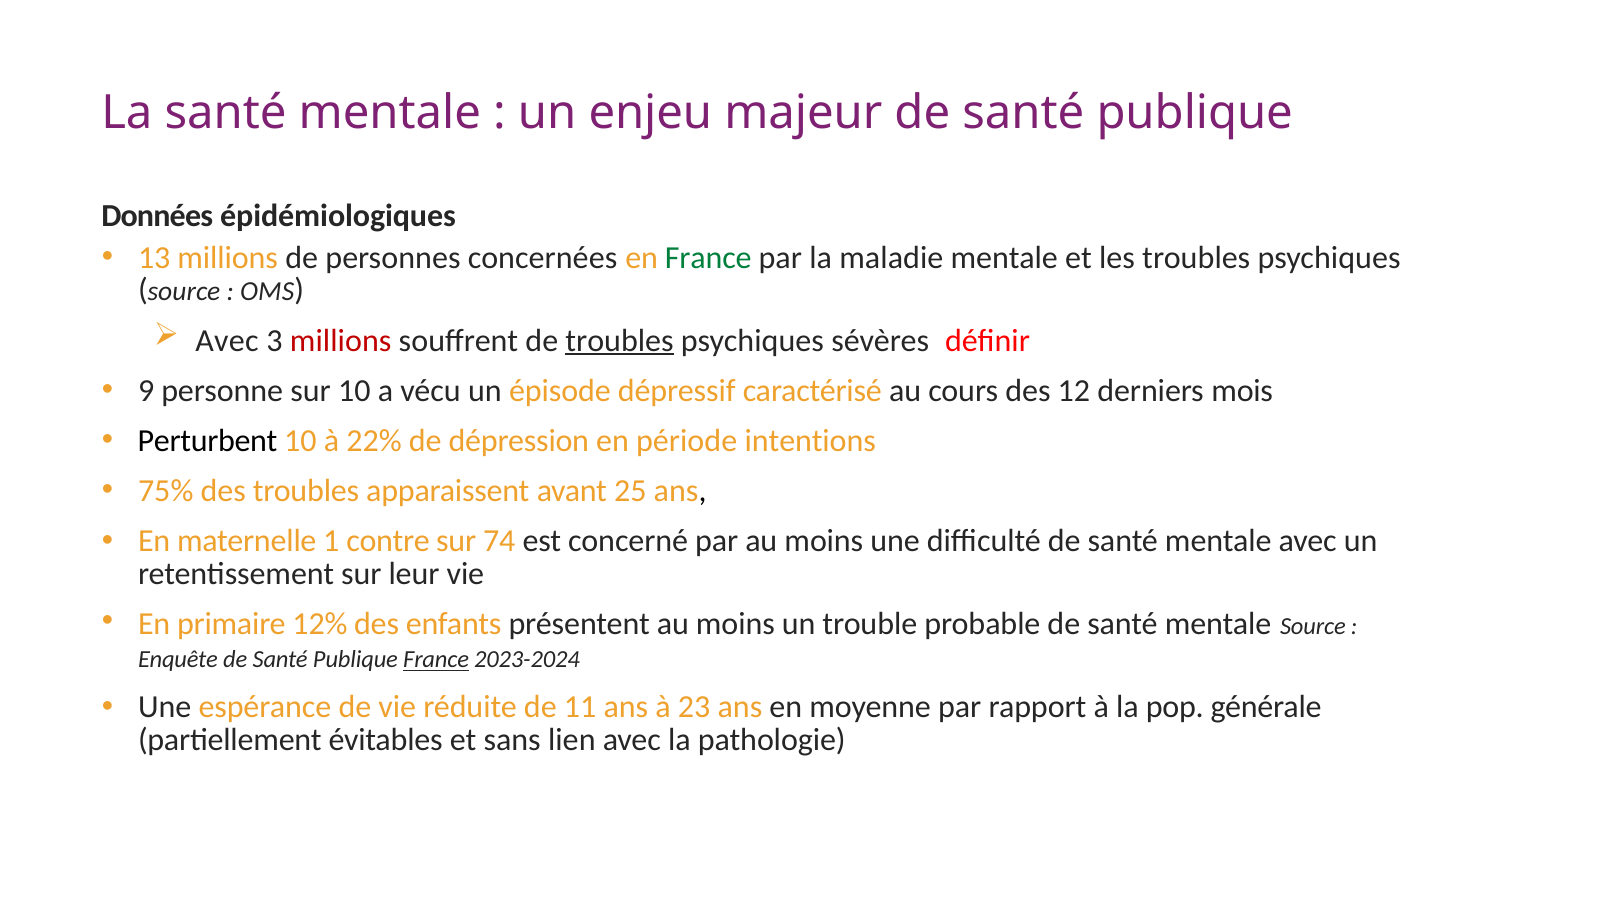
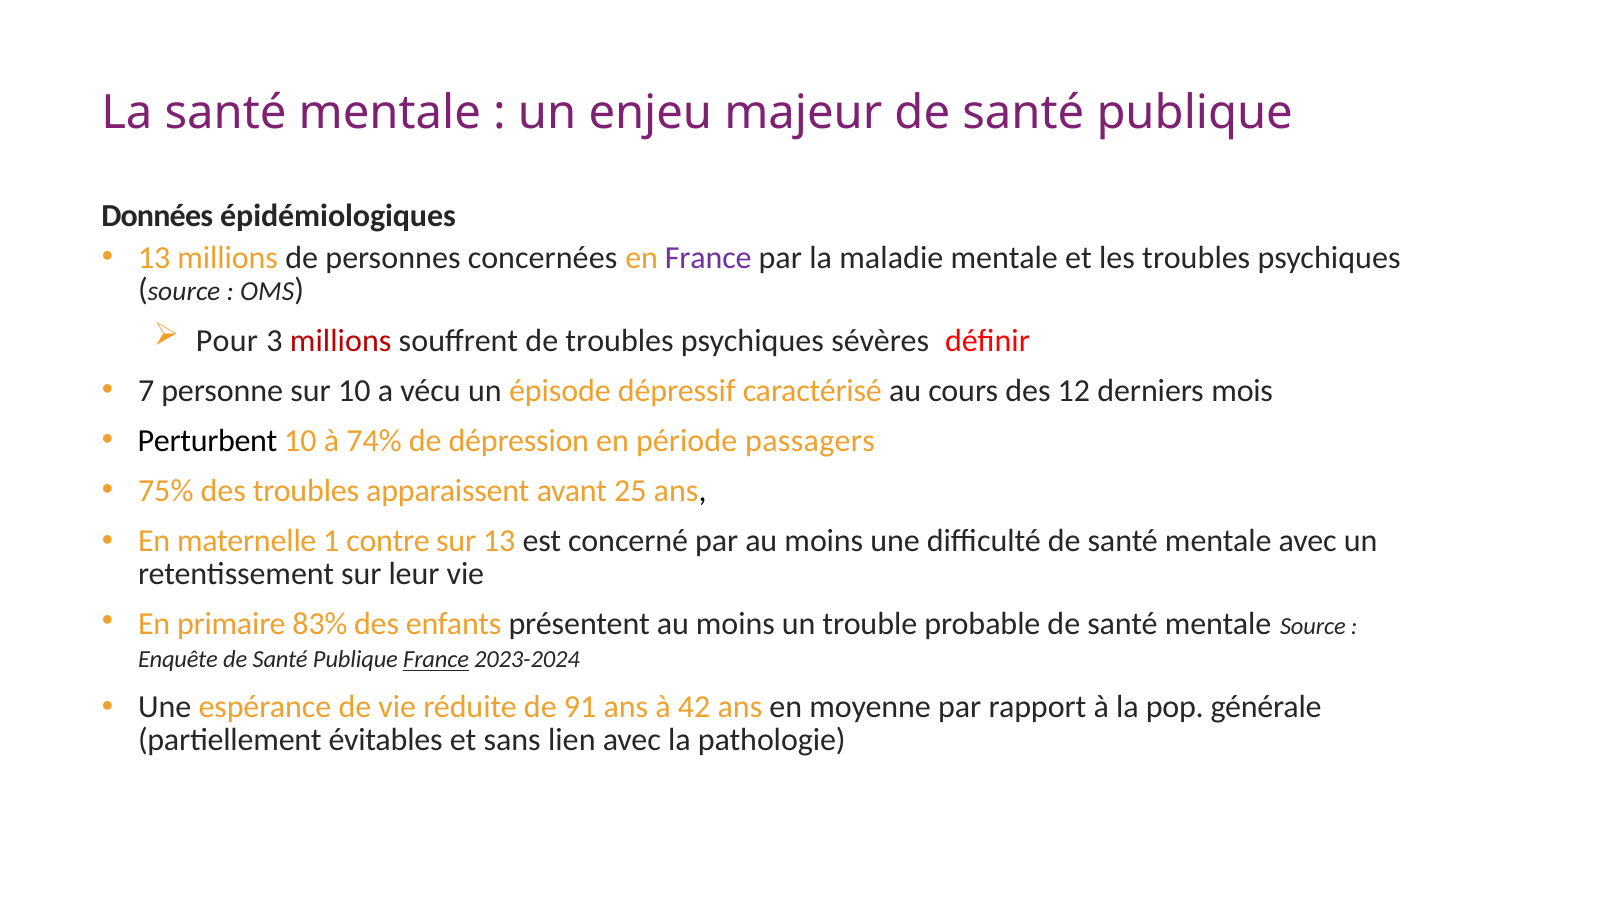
France colour: green -> purple (708, 258)
Avec: Avec -> Pour (227, 341)
troubles underline: present -> none (620, 341)
9: 9 -> 7 (146, 391)
22%: 22% -> 74% (374, 441)
intentions: intentions -> passagers (810, 441)
sur 74: 74 -> 13 (499, 541)
12%: 12% -> 83% (320, 624)
11: 11 -> 91 (580, 708)
23: 23 -> 42 (694, 708)
